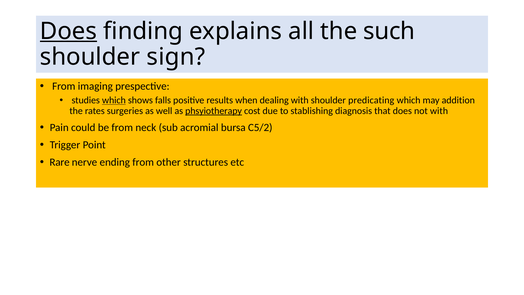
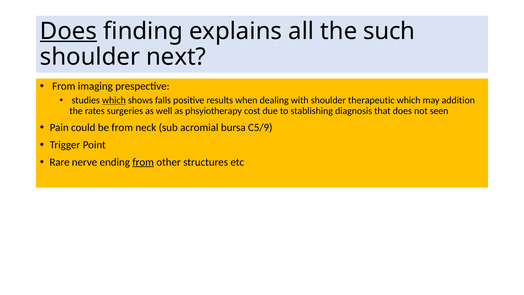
sign: sign -> next (176, 57)
predicating: predicating -> therapeutic (371, 100)
phsyiotherapy underline: present -> none (214, 111)
not with: with -> seen (439, 111)
C5/2: C5/2 -> C5/9 (260, 127)
from underline: none -> present (143, 162)
